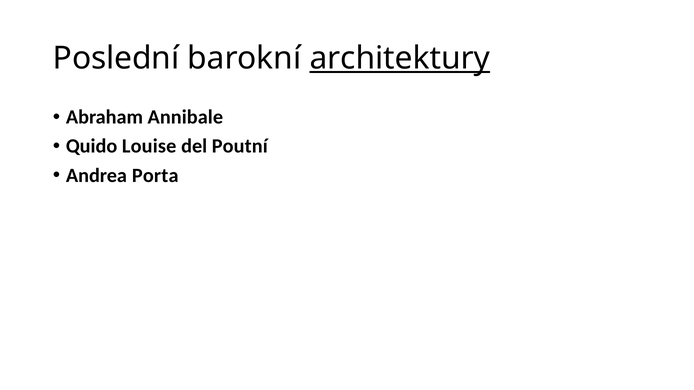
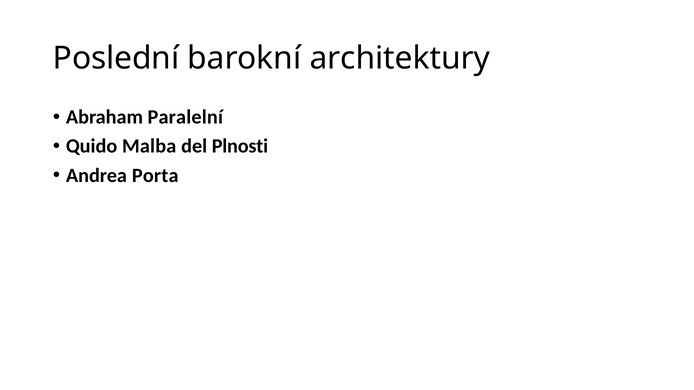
architektury underline: present -> none (400, 58)
Annibale: Annibale -> Paralelní (185, 117)
Louise: Louise -> Malba (149, 146)
Poutní: Poutní -> Plnosti (240, 146)
